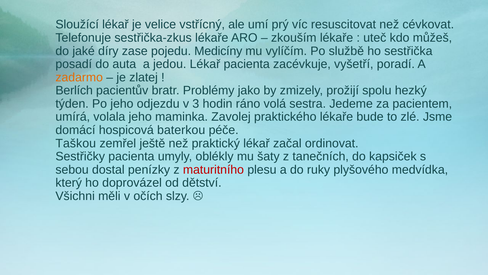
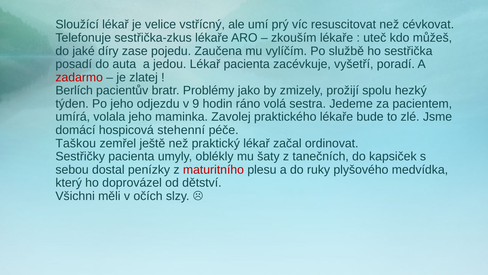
Medicíny: Medicíny -> Zaučena (218, 51)
zadarmo colour: orange -> red (79, 77)
3: 3 -> 9 (196, 104)
baterkou: baterkou -> stehenní (181, 130)
